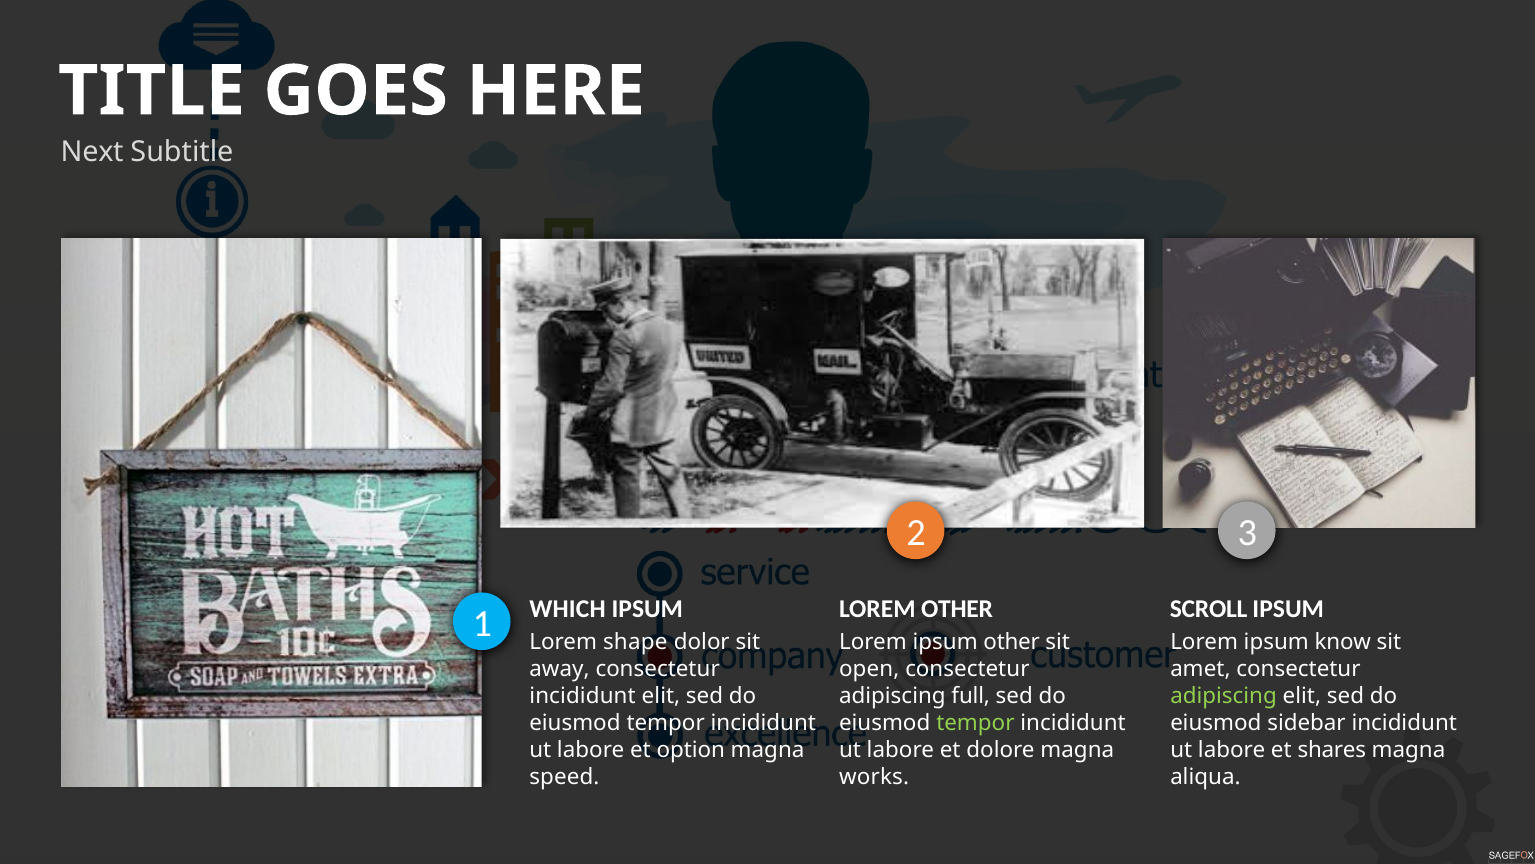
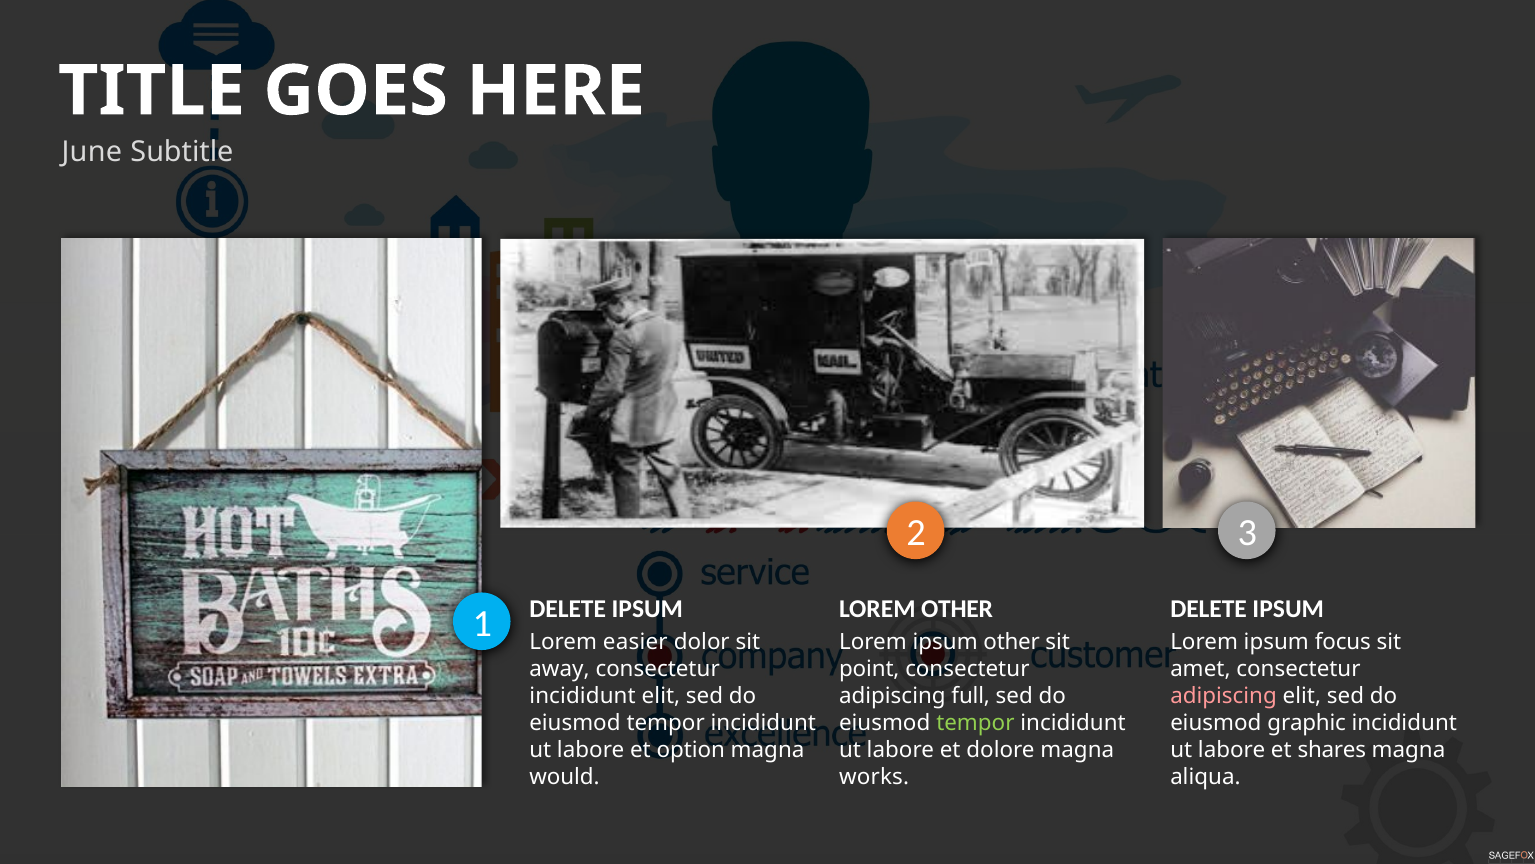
Next: Next -> June (92, 152)
SCROLL: SCROLL -> DELETE (1209, 609)
1 WHICH: WHICH -> DELETE (568, 609)
shape: shape -> easier (635, 642)
know: know -> focus (1343, 642)
open: open -> point (869, 669)
adipiscing colour: light green -> pink (1224, 696)
sidebar: sidebar -> graphic (1307, 723)
speed: speed -> would (564, 776)
